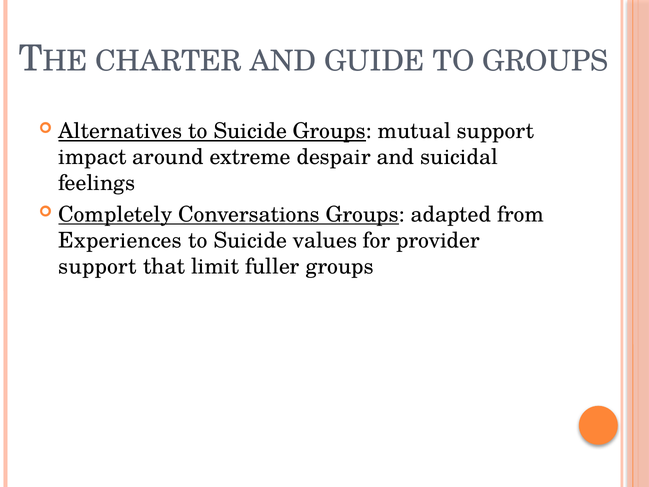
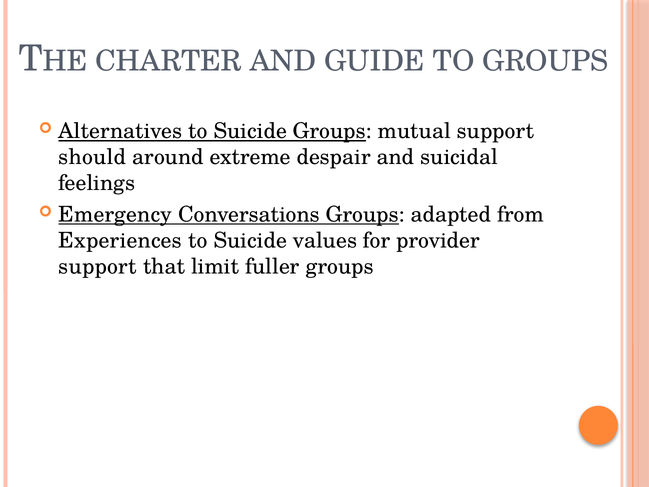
impact: impact -> should (92, 157)
Completely: Completely -> Emergency (115, 215)
